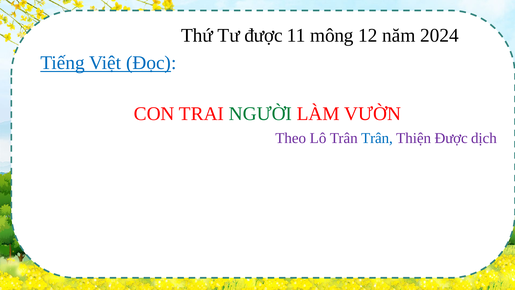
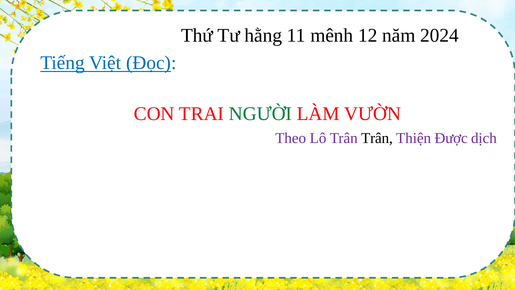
Tư được: được -> hằng (263, 36)
mông: mông -> mênh (332, 36)
Trân colour: blue -> black (377, 138)
